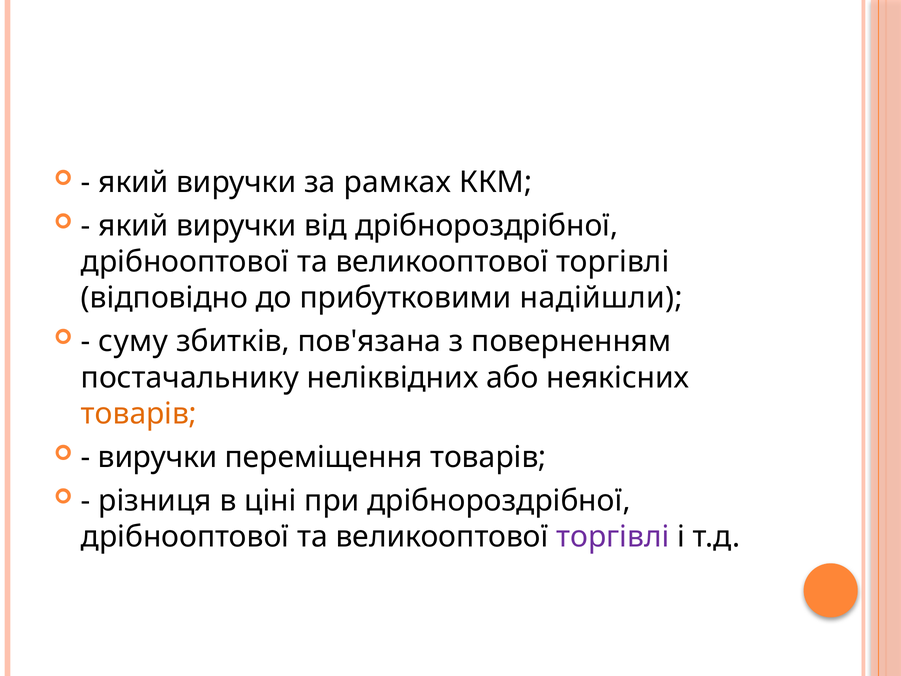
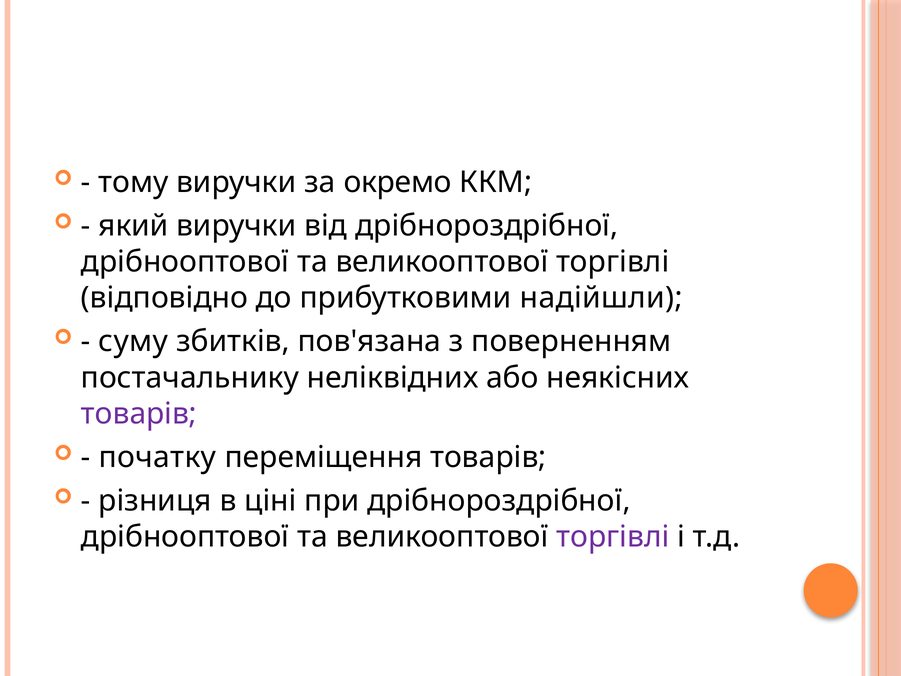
який: який -> тому (133, 182)
рамках: рамках -> окремо (398, 182)
товарів colour: orange -> purple (139, 414)
виручки: виручки -> початку (157, 457)
